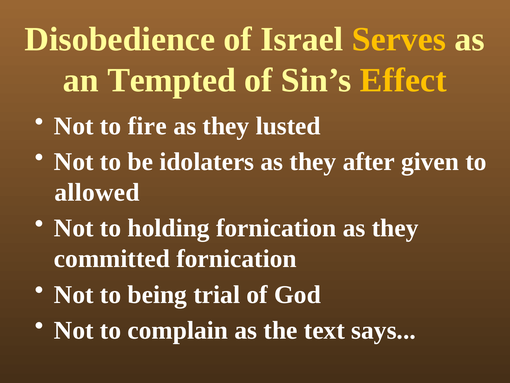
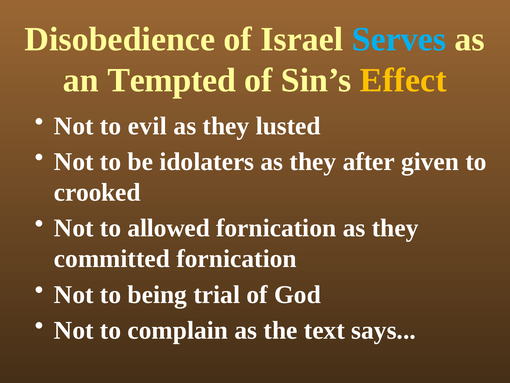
Serves colour: yellow -> light blue (399, 39)
fire: fire -> evil (147, 126)
allowed: allowed -> crooked (97, 192)
holding: holding -> allowed (169, 228)
